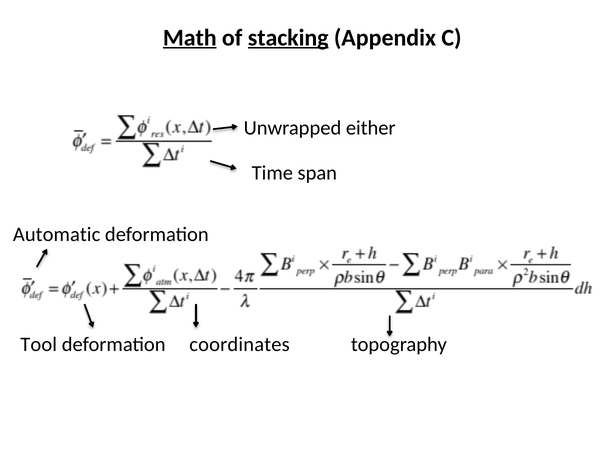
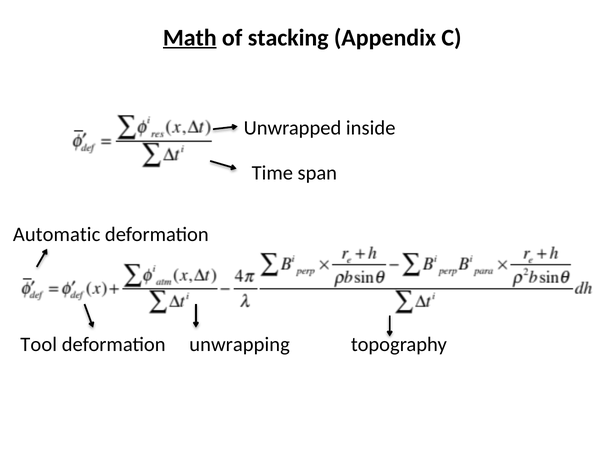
stacking underline: present -> none (288, 38)
either: either -> inside (371, 128)
coordinates: coordinates -> unwrapping (240, 344)
